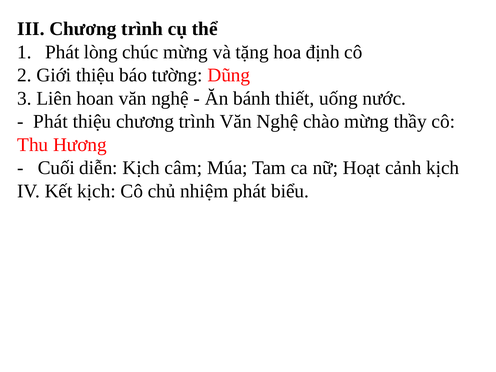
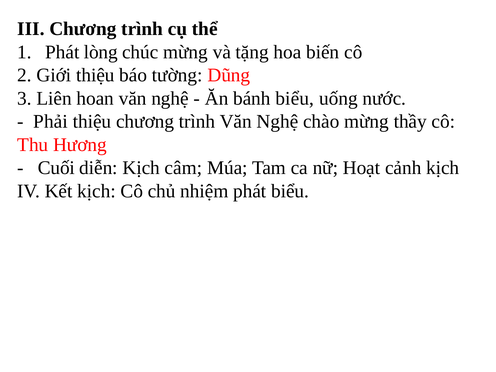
định: định -> biến (323, 52)
bánh thiết: thiết -> biểu (295, 98)
Phát: Phát -> Phải (51, 122)
